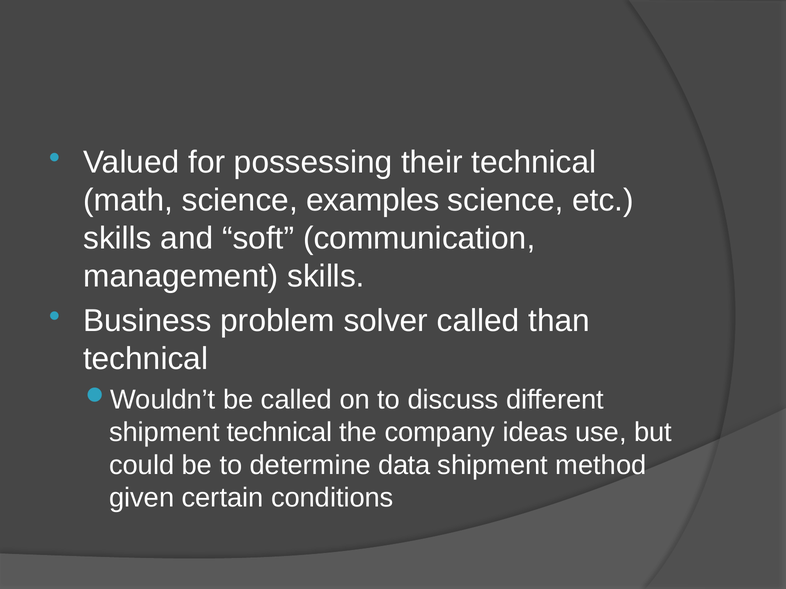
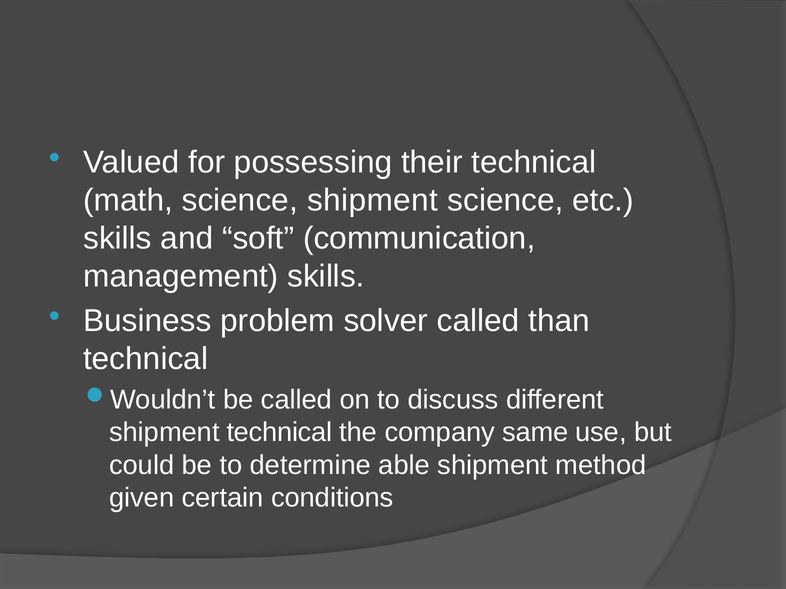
science examples: examples -> shipment (372, 201)
ideas: ideas -> same (535, 433)
data: data -> able (404, 465)
